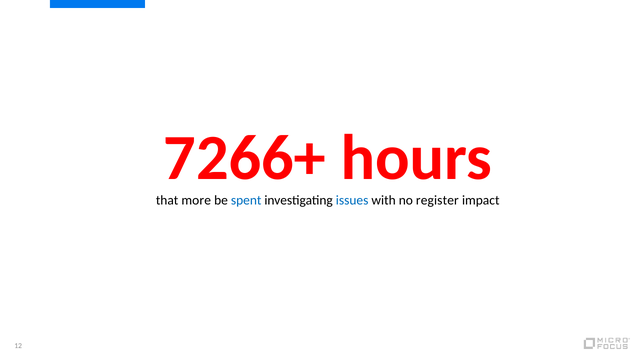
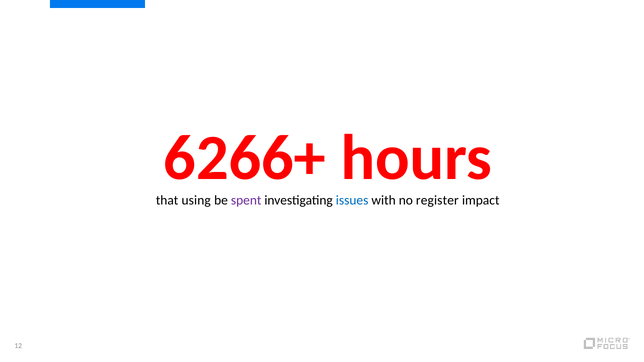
7266+: 7266+ -> 6266+ (245, 158)
more: more -> using (196, 200)
spent colour: blue -> purple (246, 200)
